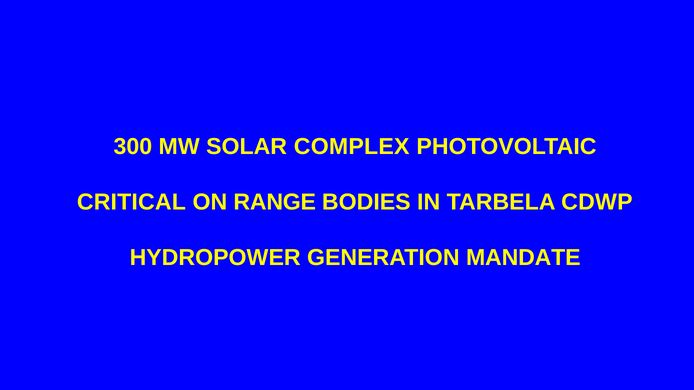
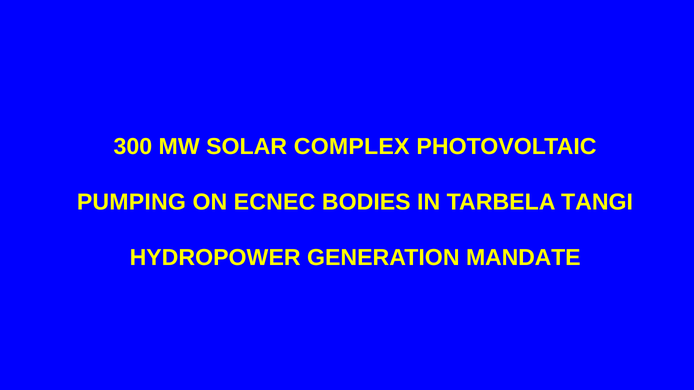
CRITICAL: CRITICAL -> PUMPING (131, 202)
RANGE: RANGE -> ECNEC (275, 202)
CDWP: CDWP -> TANGI (597, 202)
